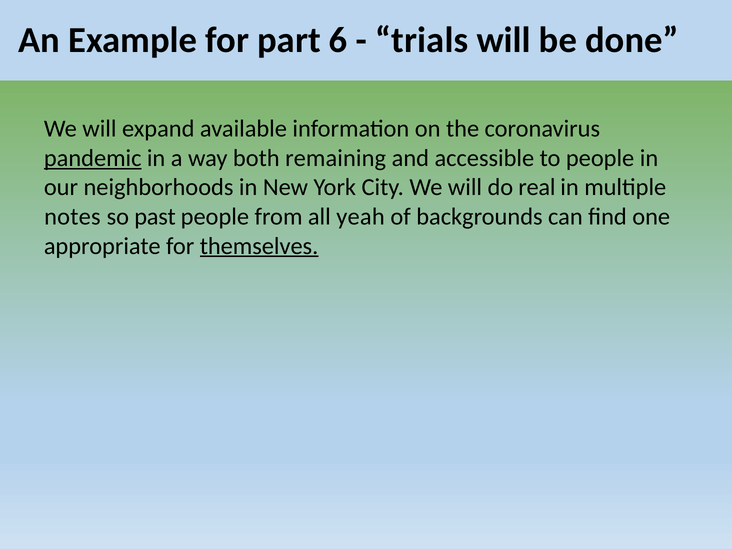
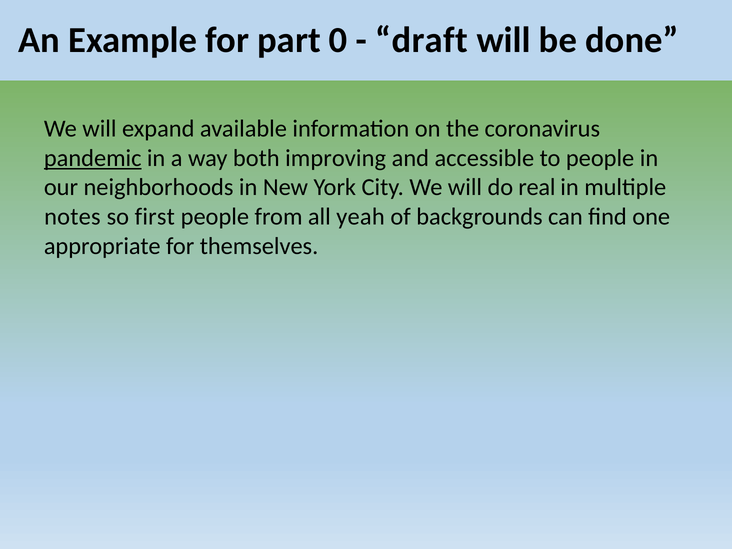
6: 6 -> 0 (338, 40)
trials: trials -> draft (422, 40)
remaining: remaining -> improving (336, 158)
past: past -> first (155, 217)
themselves underline: present -> none (259, 246)
